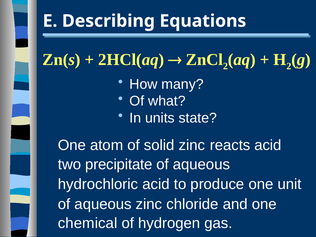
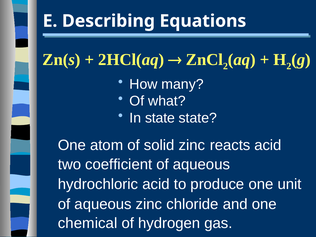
In units: units -> state (160, 118)
precipitate: precipitate -> coefficient (119, 164)
